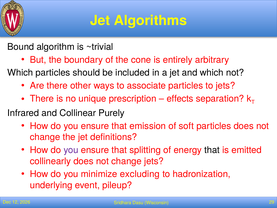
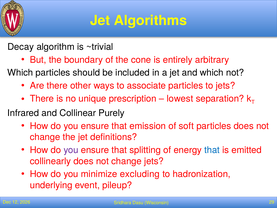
Bound: Bound -> Decay (21, 47)
effects: effects -> lowest (180, 99)
that colour: black -> blue (212, 150)
